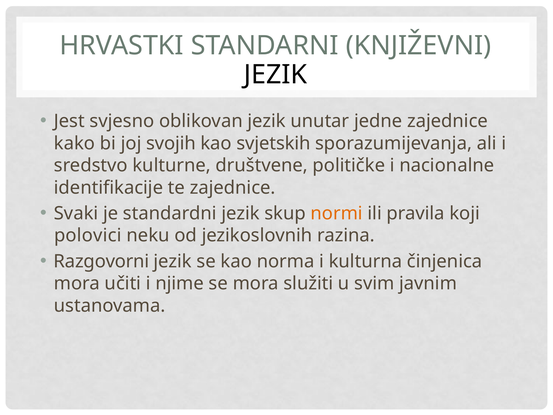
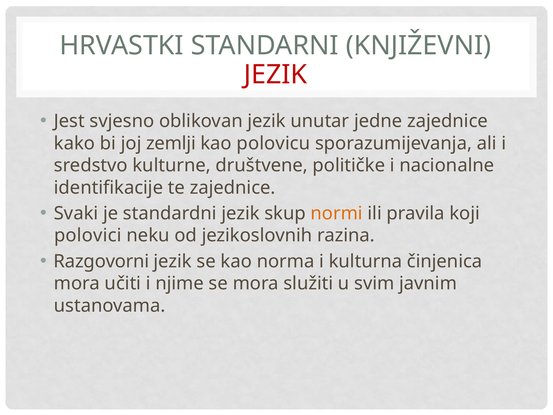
JEZIK colour: black -> red (276, 74)
svojih: svojih -> zemlji (171, 143)
svjetskih: svjetskih -> polovicu (273, 143)
